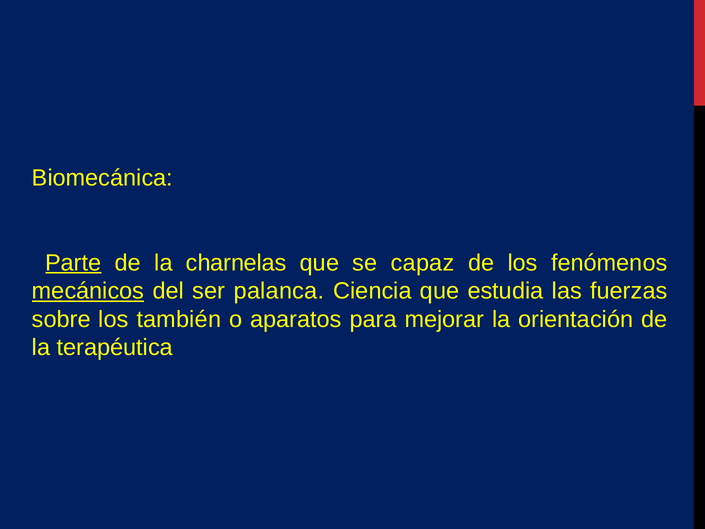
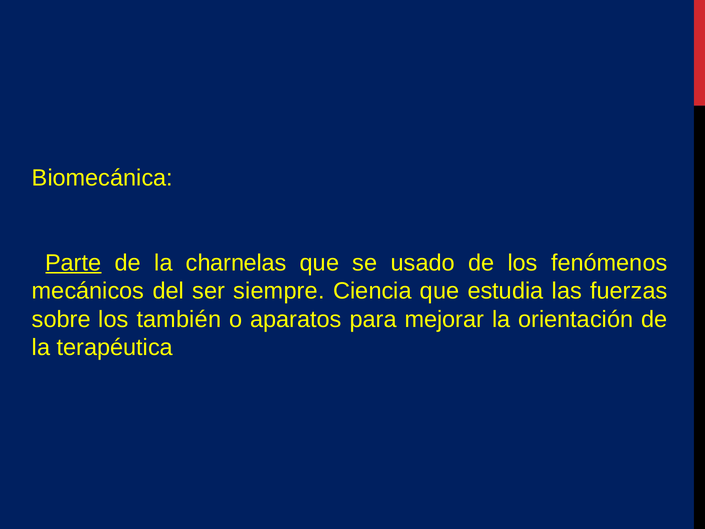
capaz: capaz -> usado (423, 263)
mecánicos underline: present -> none (88, 291)
palanca: palanca -> siempre (279, 291)
